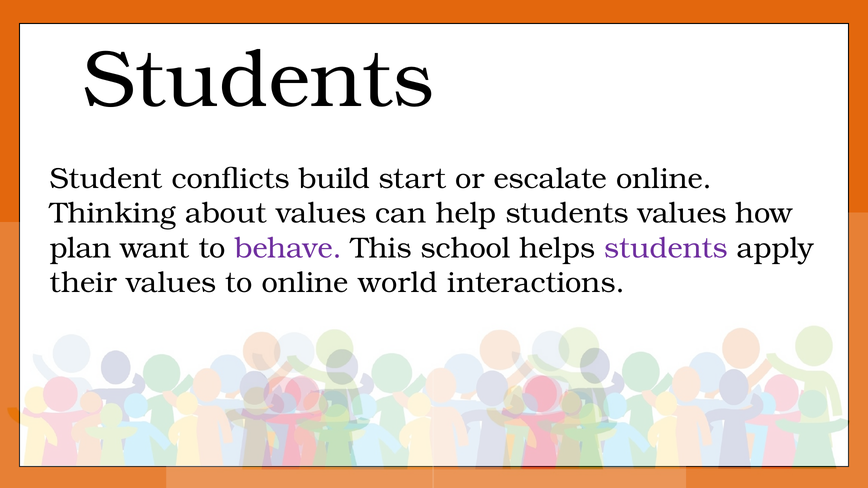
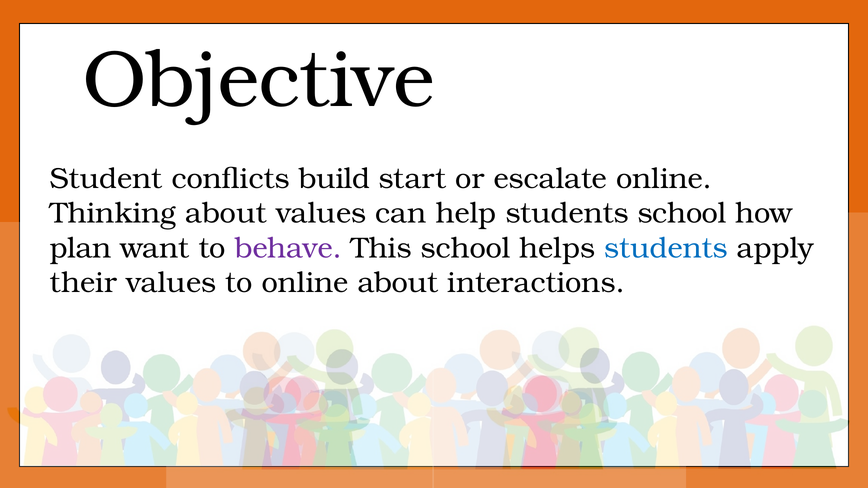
Students: Students -> Objective (259, 80)
students values: values -> school (682, 214)
students colour: purple -> blue (666, 248)
online world: world -> about (398, 283)
